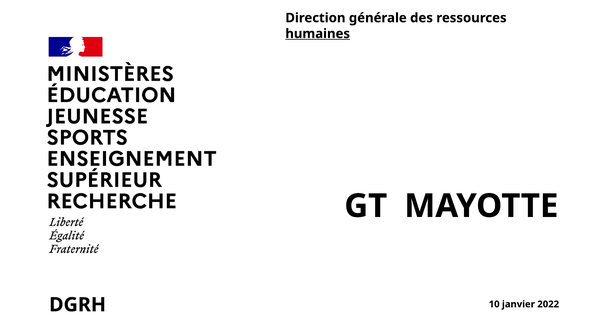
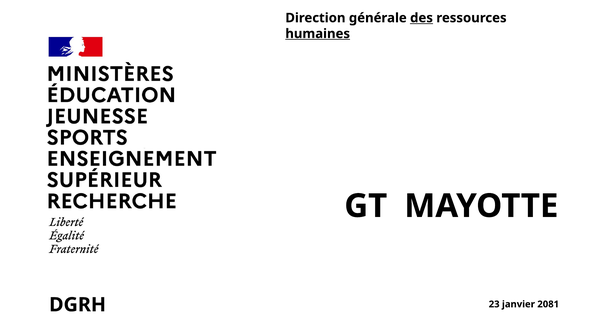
des underline: none -> present (422, 18)
10: 10 -> 23 (494, 304)
2022: 2022 -> 2081 (548, 304)
